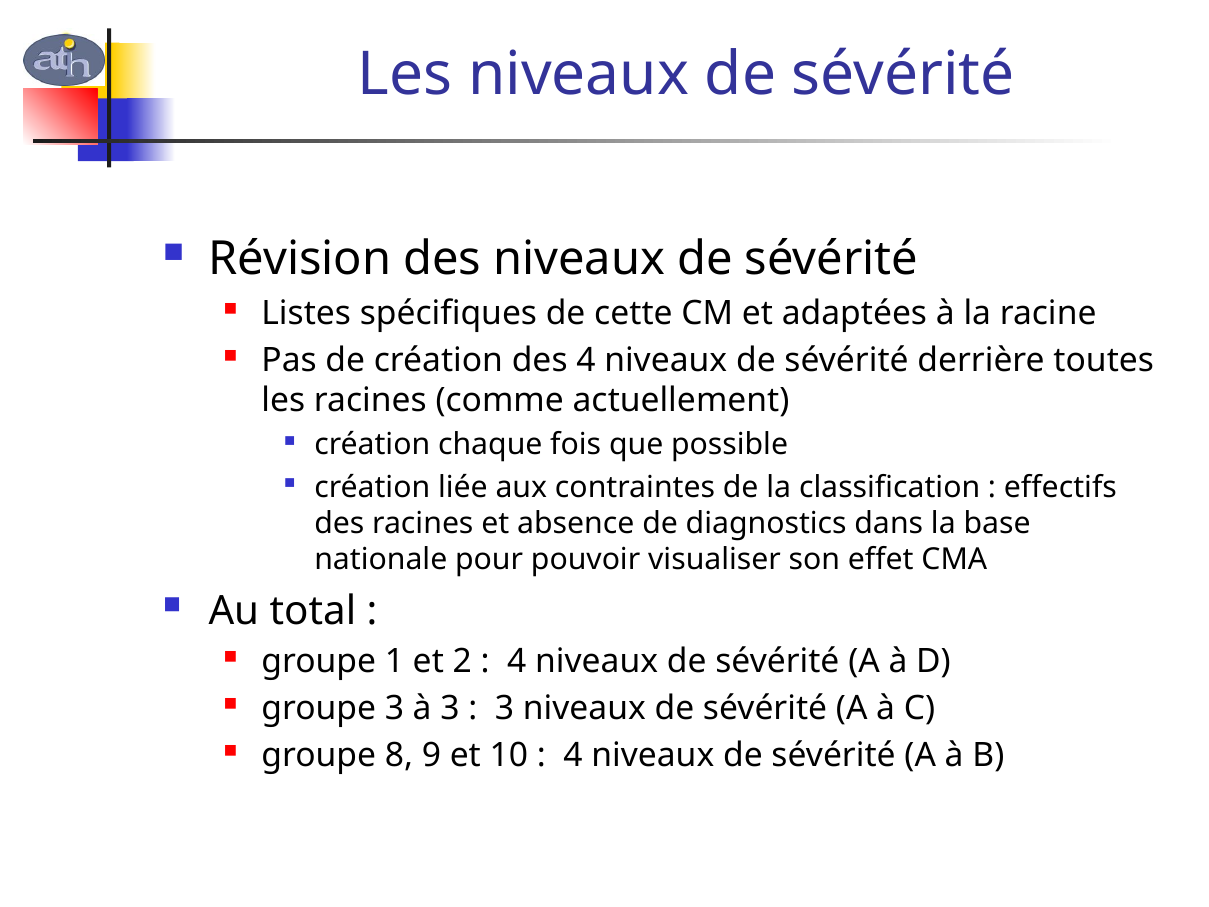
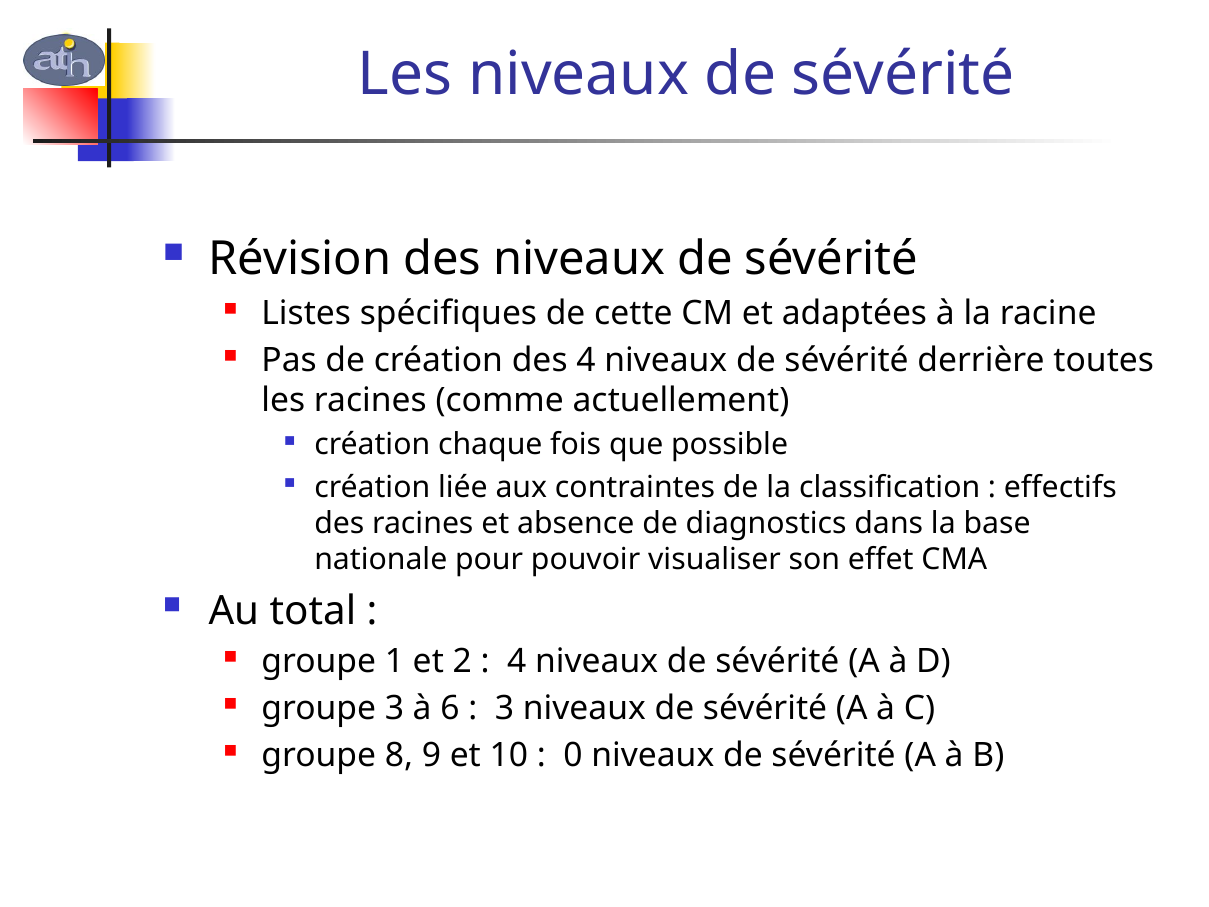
à 3: 3 -> 6 (450, 708)
4: 4 -> 0 (573, 755)
